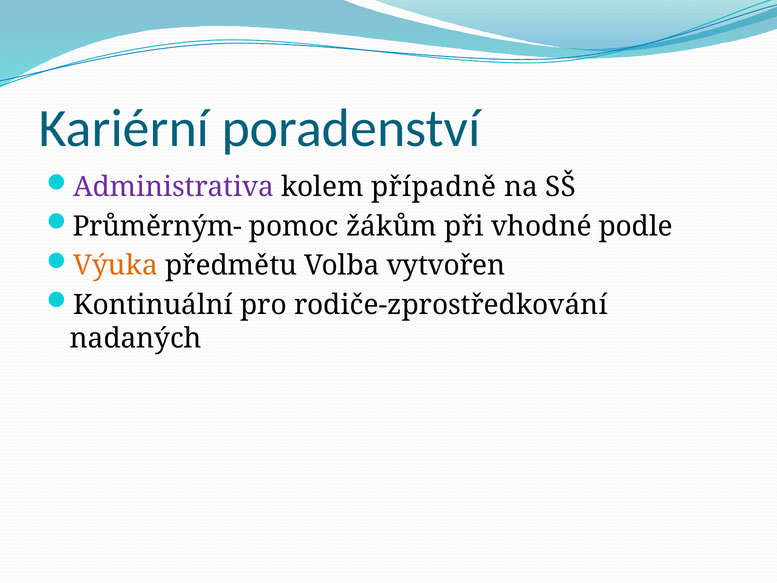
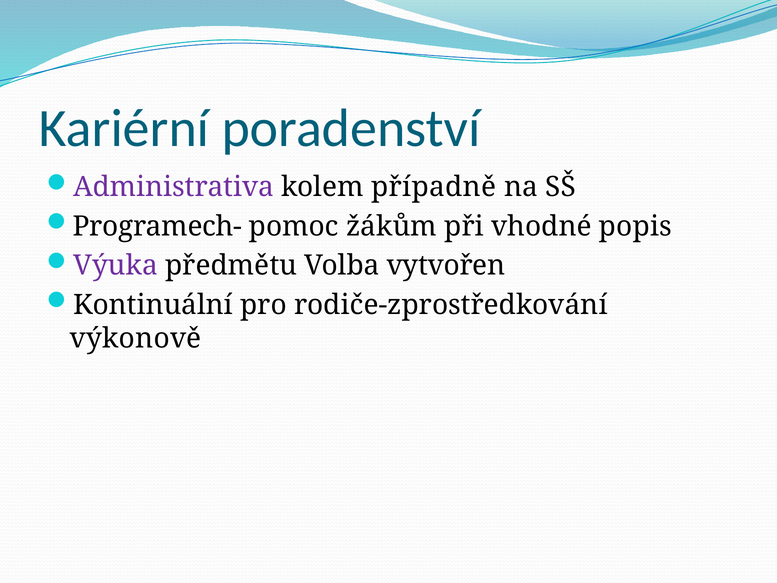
Průměrným-: Průměrným- -> Programech- (157, 226)
podle: podle -> popis (636, 226)
Výuka colour: orange -> purple (116, 266)
nadaných: nadaných -> výkonově (136, 338)
